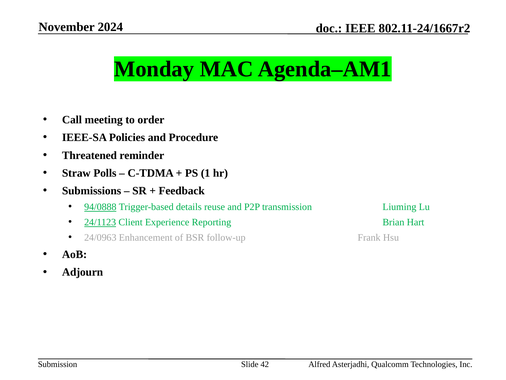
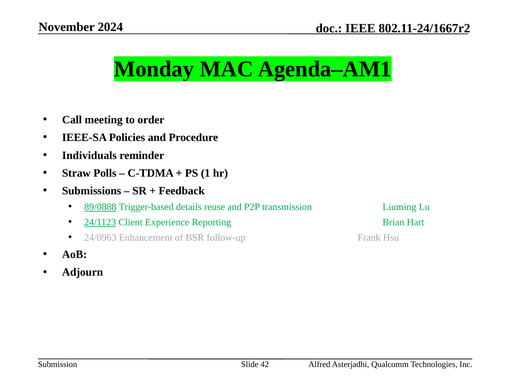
Threatened: Threatened -> Individuals (89, 155)
94/0888: 94/0888 -> 89/0888 (100, 207)
